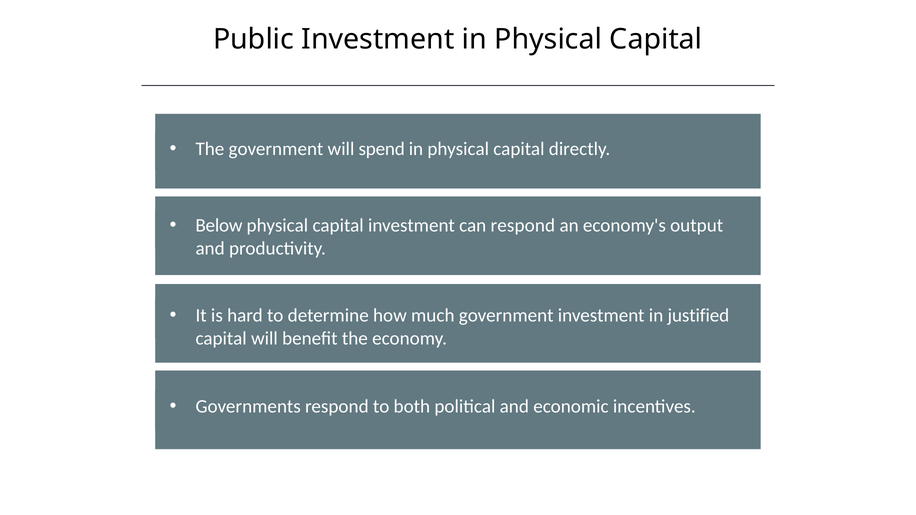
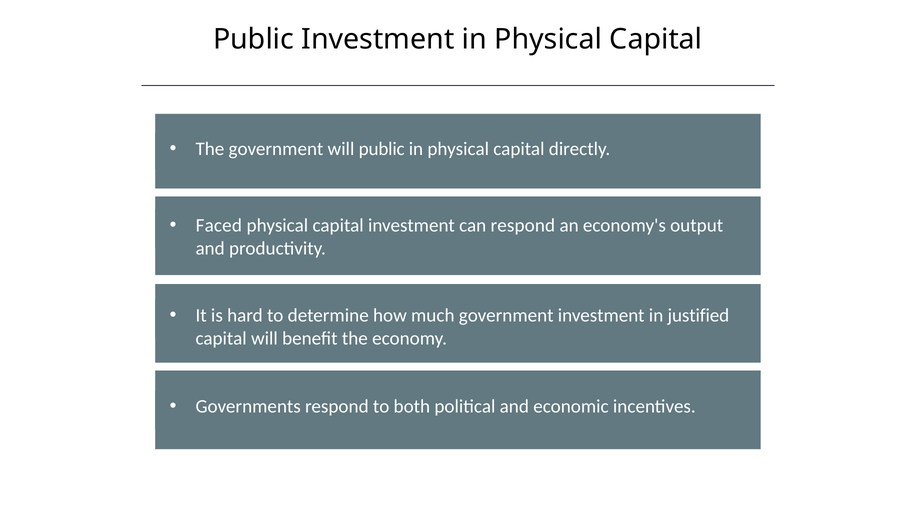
will spend: spend -> public (382, 149)
Below: Below -> Faced (219, 226)
